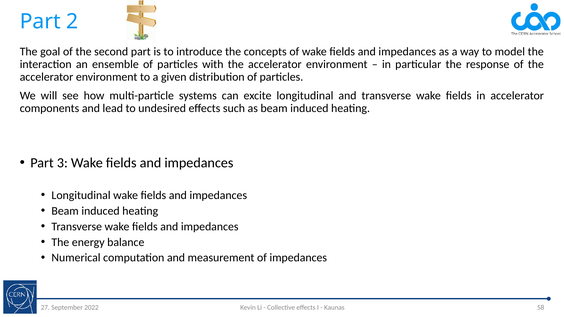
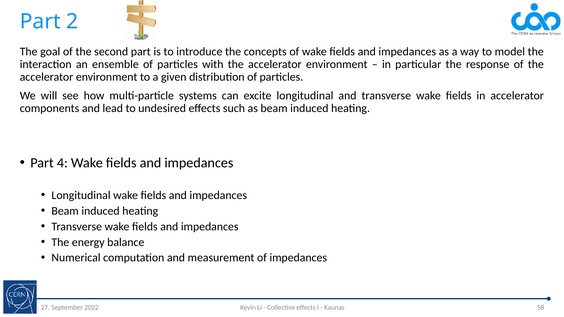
3: 3 -> 4 (62, 163)
